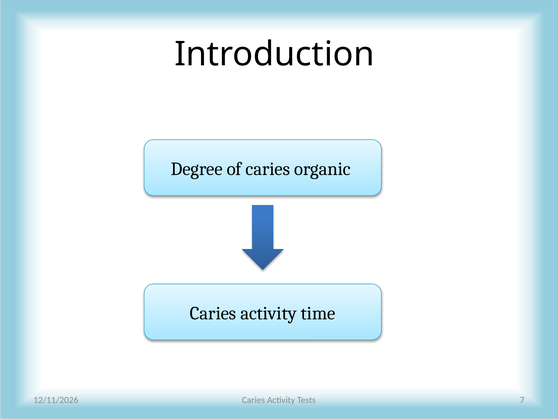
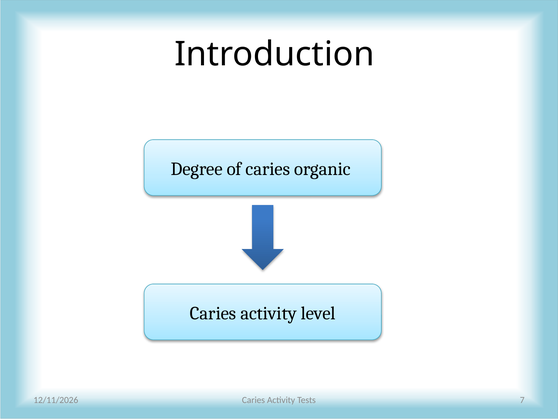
time: time -> level (318, 313)
